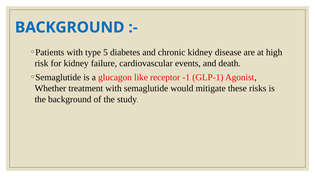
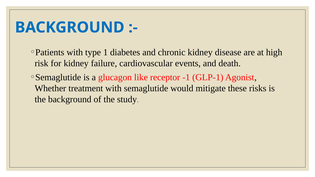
5: 5 -> 1 (106, 52)
